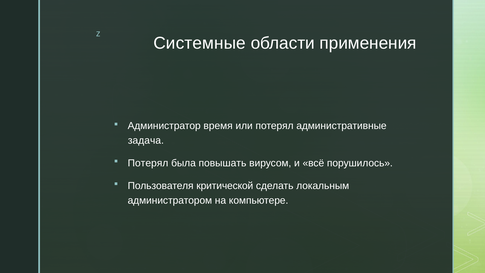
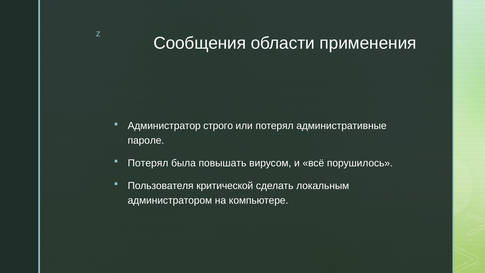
Системные: Системные -> Сообщения (200, 43)
время: время -> строго (218, 126)
задача: задача -> пароле (146, 140)
